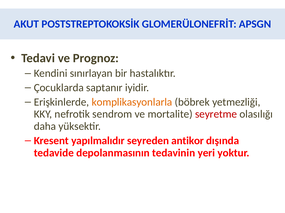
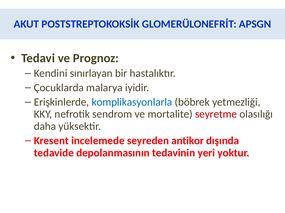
saptanır: saptanır -> malarya (104, 88)
komplikasyonlarla colour: orange -> blue (132, 102)
yapılmalıdır: yapılmalıdır -> incelemede (98, 141)
